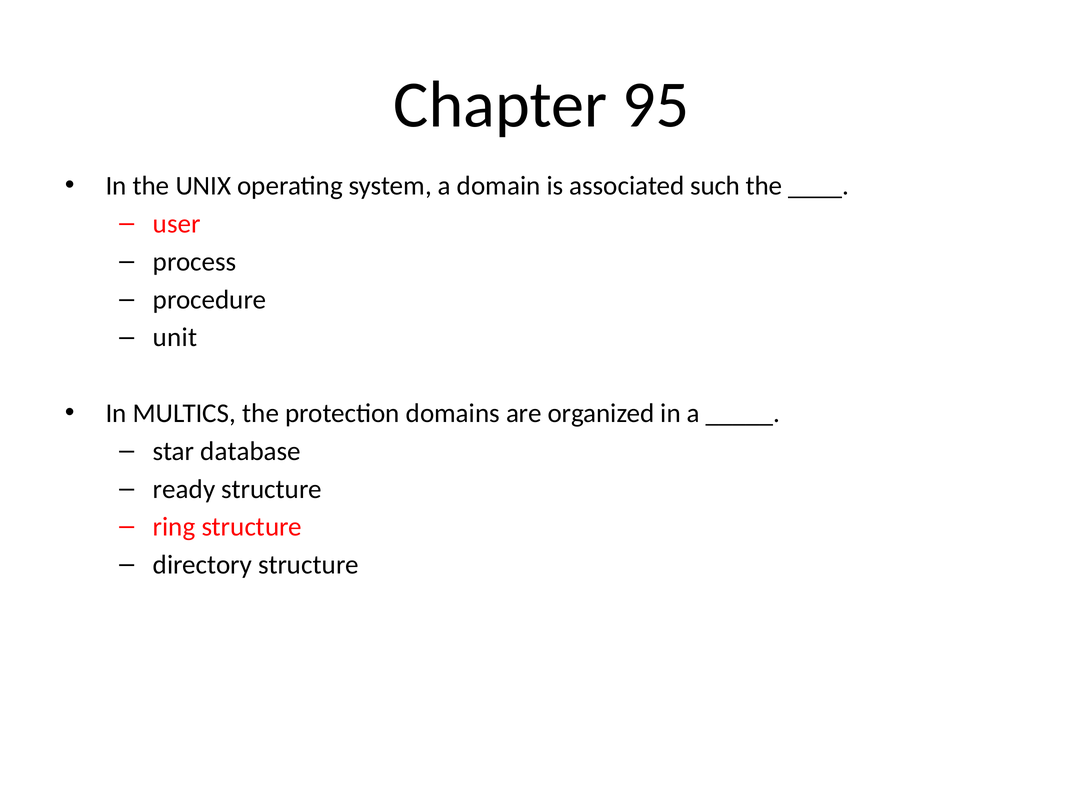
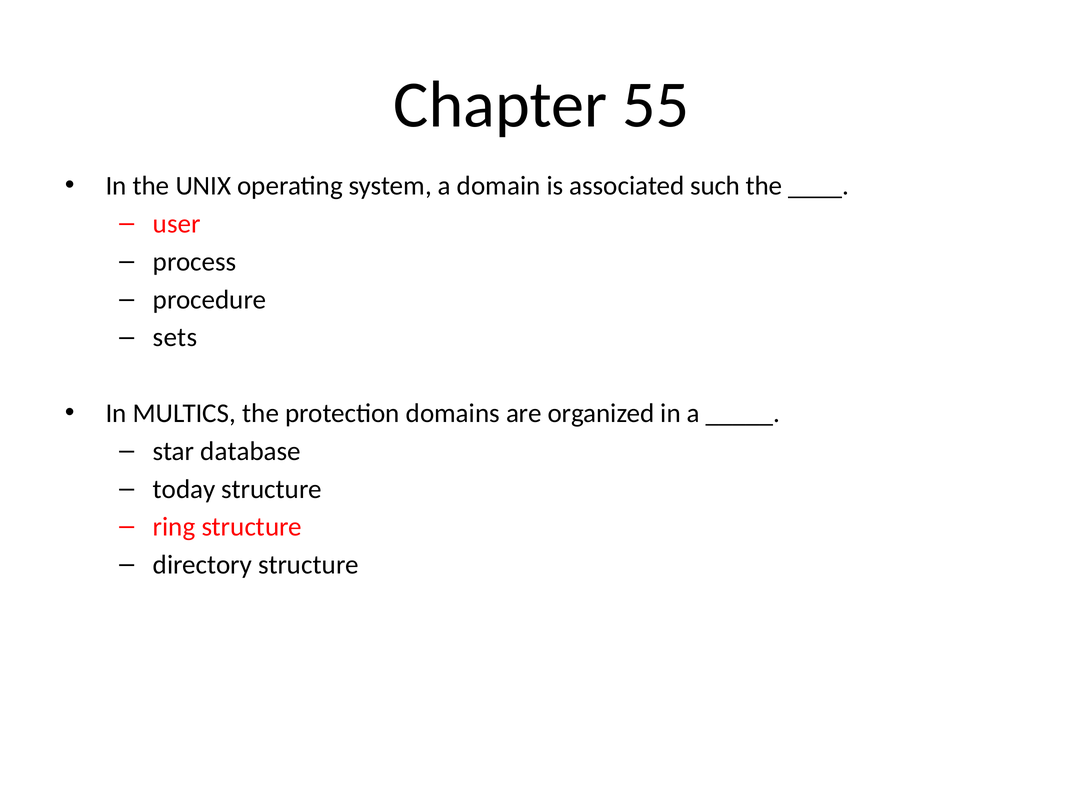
95: 95 -> 55 (656, 105)
unit: unit -> sets (175, 338)
ready: ready -> today (184, 489)
